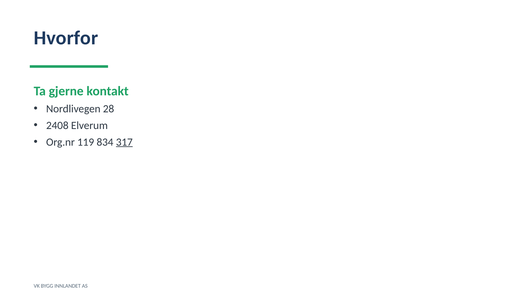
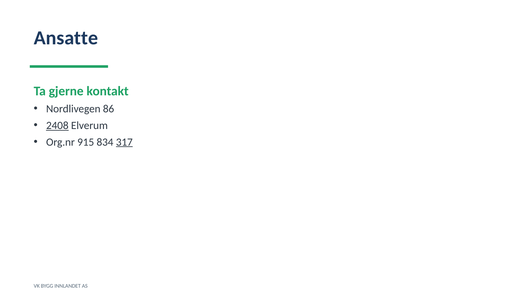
Hvorfor: Hvorfor -> Ansatte (66, 38)
28: 28 -> 86 (109, 109)
2408 underline: none -> present (57, 126)
119: 119 -> 915 (86, 142)
